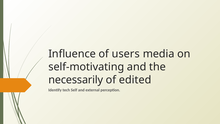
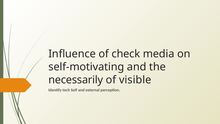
users: users -> check (126, 54)
edited: edited -> visible (135, 80)
